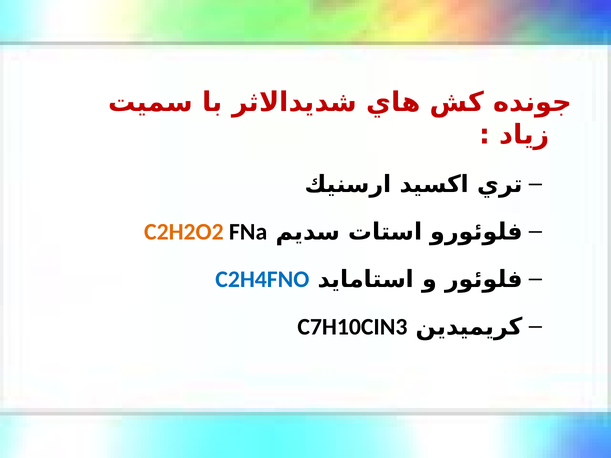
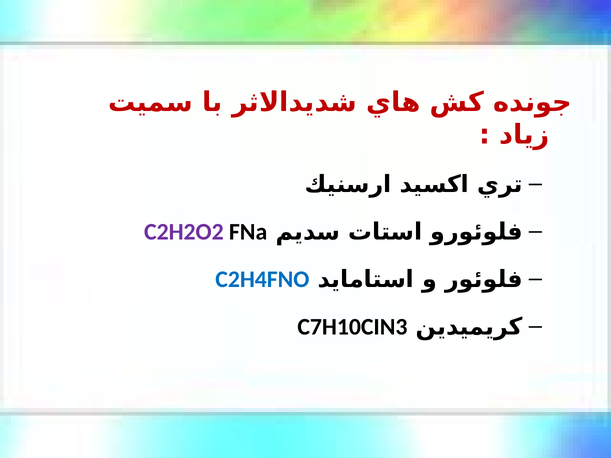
C2H2O2 colour: orange -> purple (184, 232)
